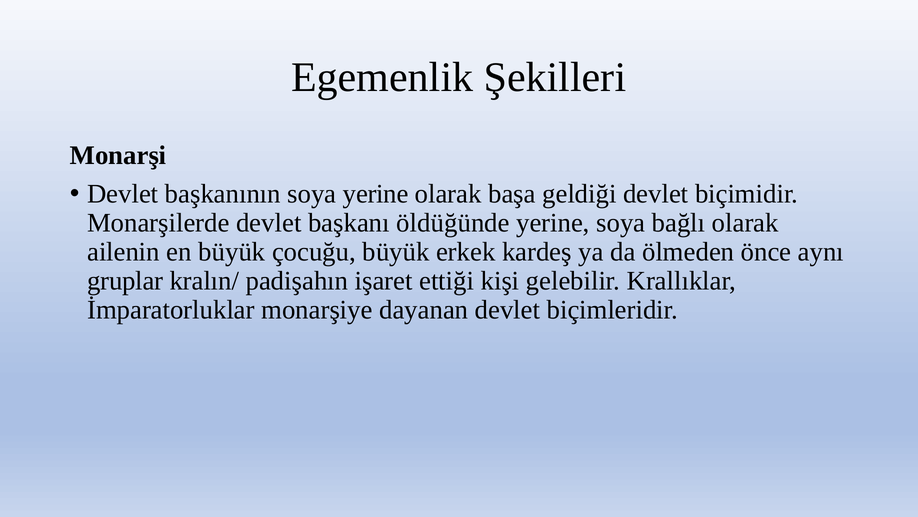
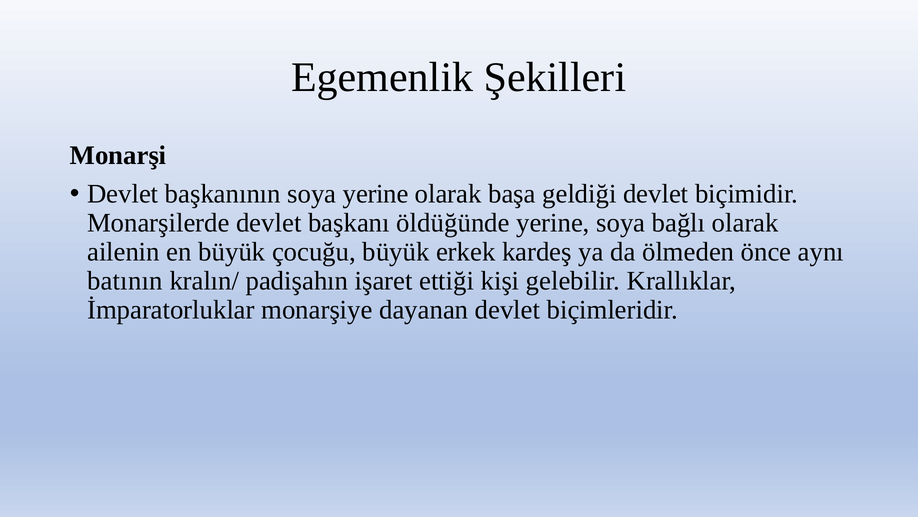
gruplar: gruplar -> batının (125, 280)
